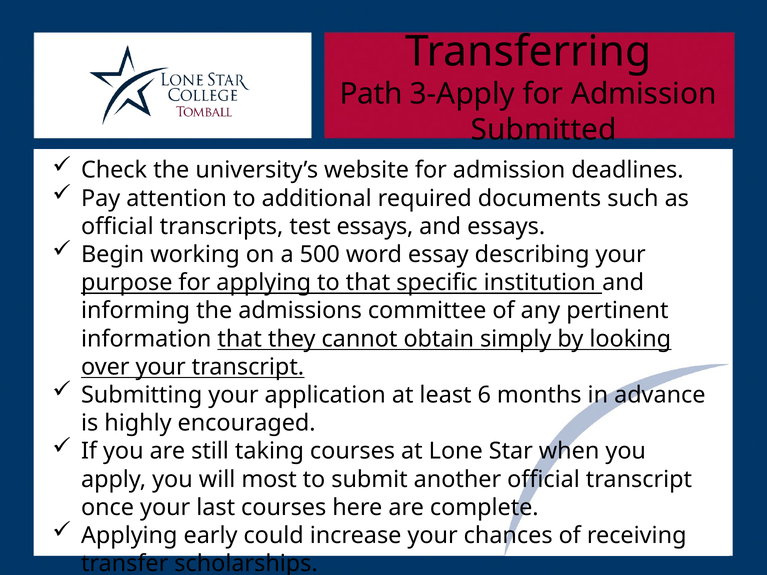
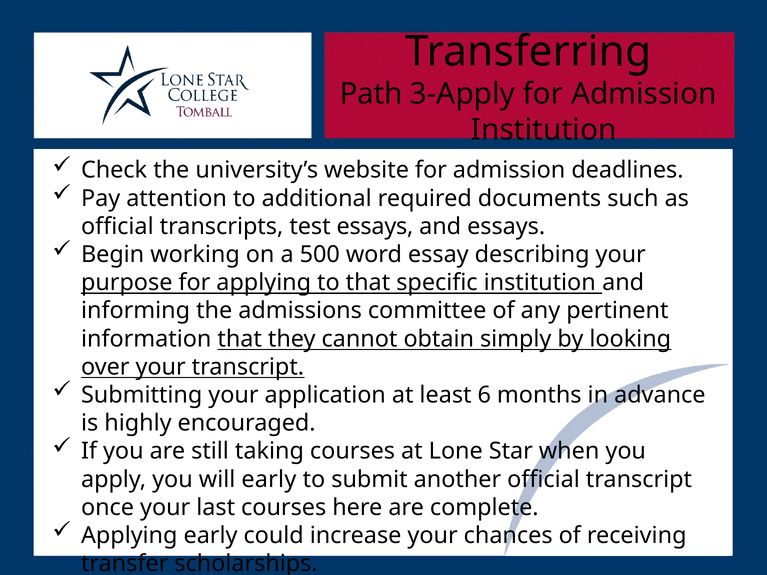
Submitted: Submitted -> Institution (544, 130)
will most: most -> early (269, 480)
